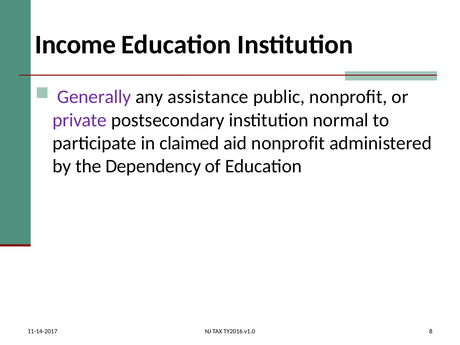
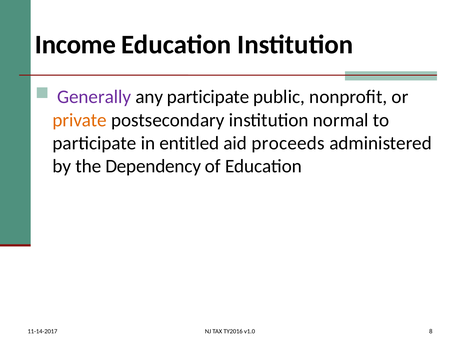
any assistance: assistance -> participate (208, 97)
private colour: purple -> orange (80, 120)
claimed: claimed -> entitled (189, 143)
aid nonprofit: nonprofit -> proceeds (288, 143)
